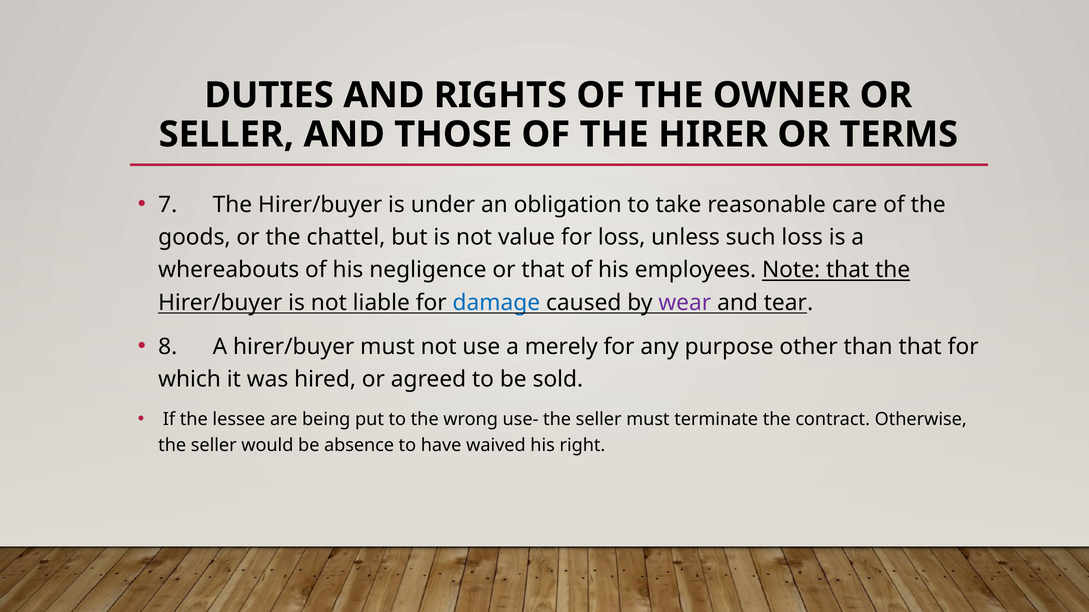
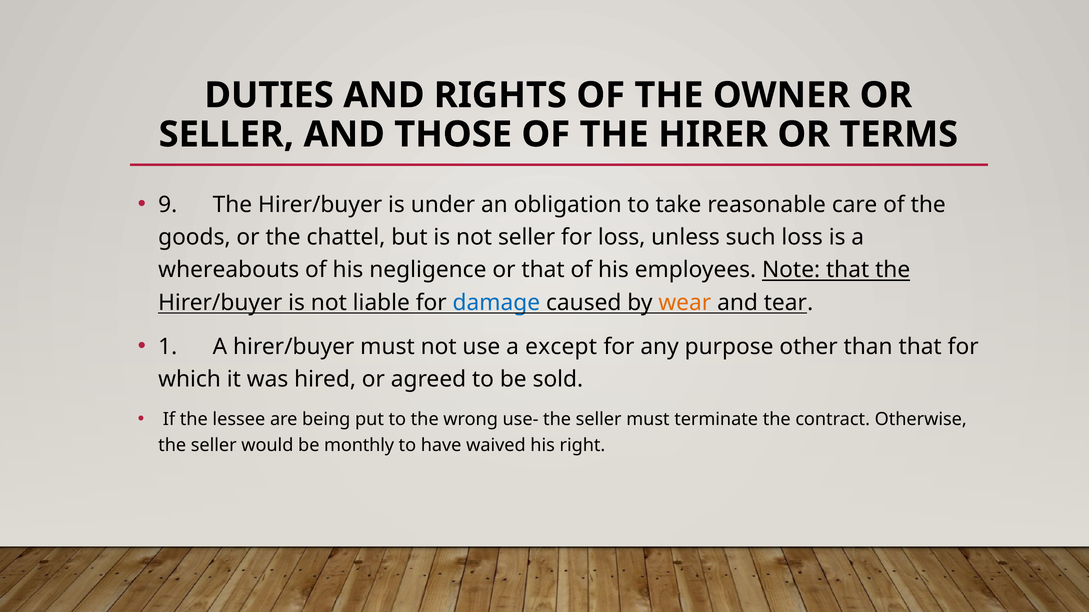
7: 7 -> 9 (168, 205)
not value: value -> seller (527, 237)
wear colour: purple -> orange (685, 303)
8: 8 -> 1 (168, 347)
merely: merely -> except (561, 347)
absence: absence -> monthly (359, 446)
